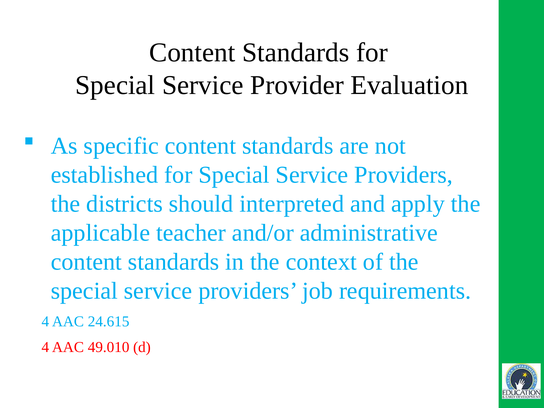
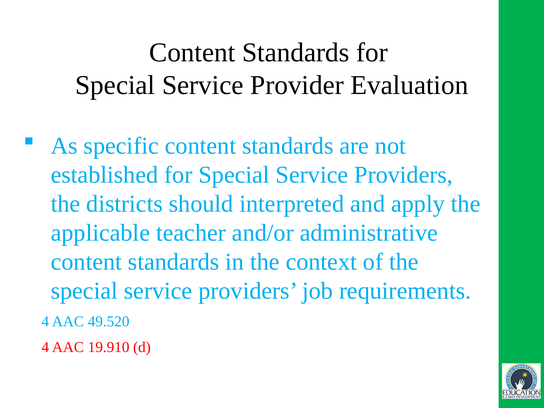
24.615: 24.615 -> 49.520 (109, 321)
49.010: 49.010 -> 19.910 (109, 347)
